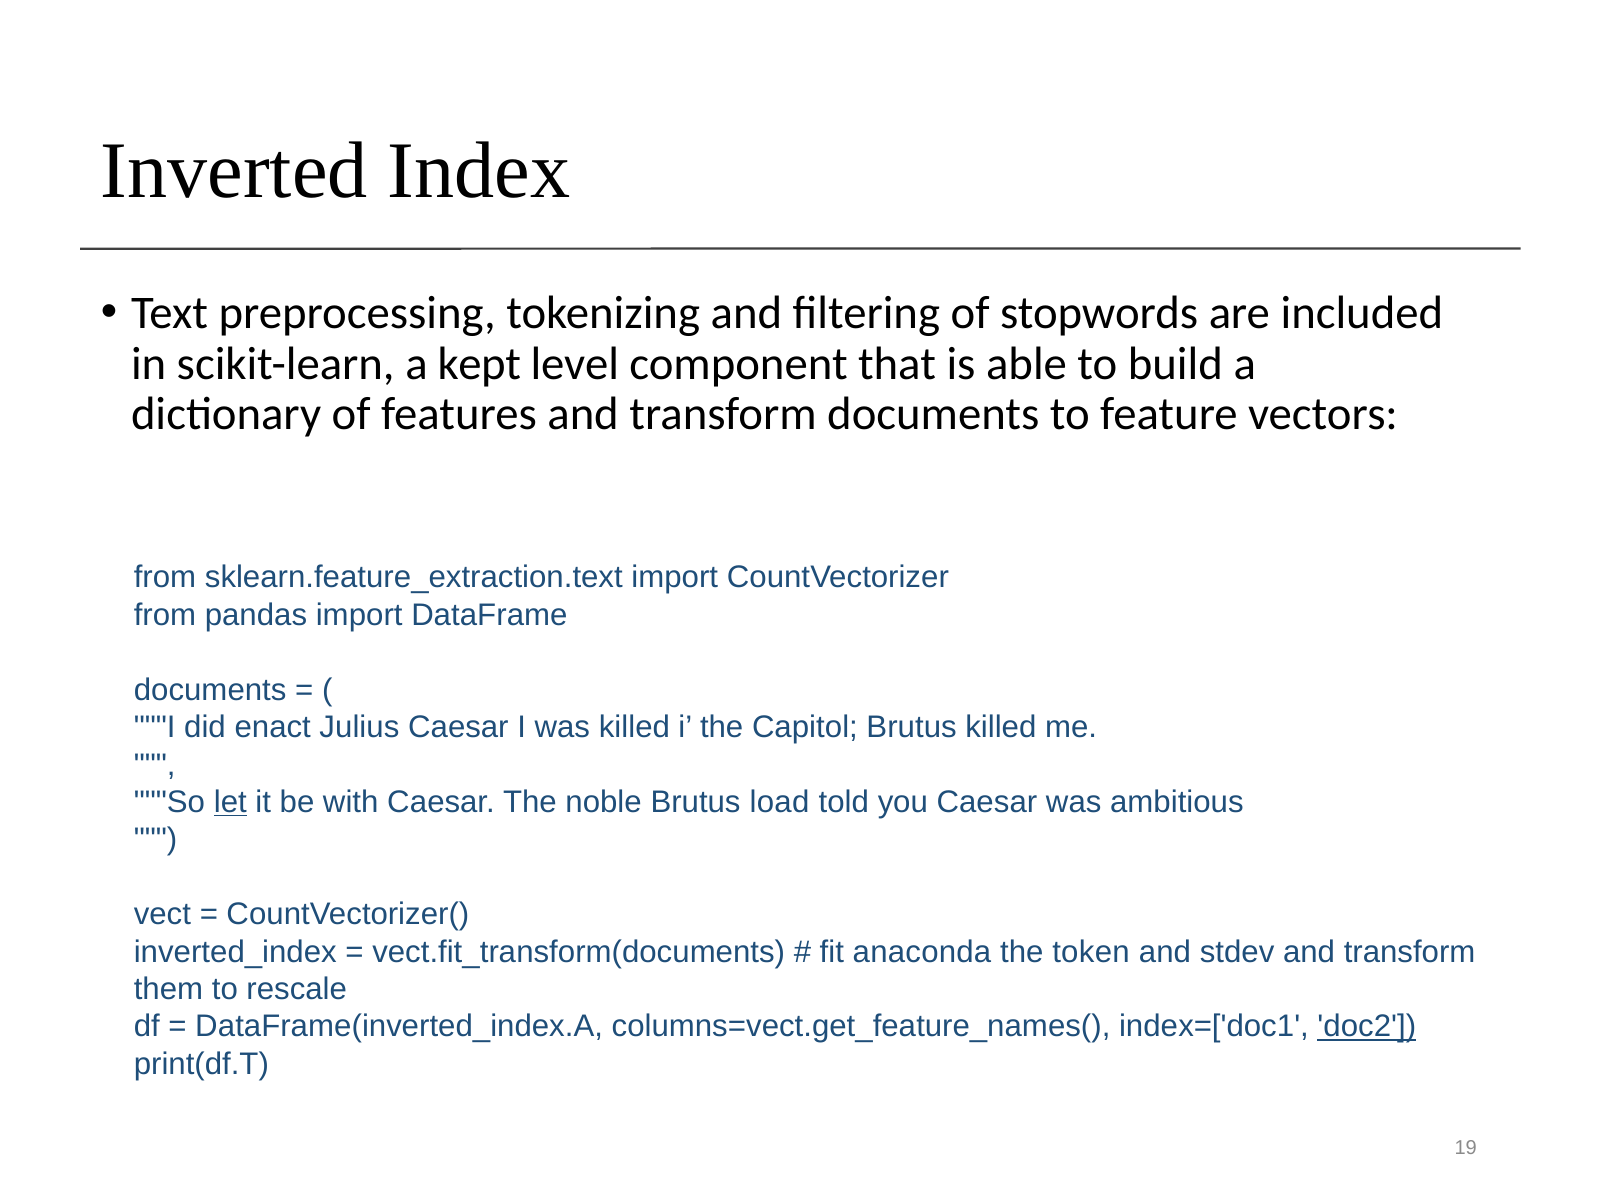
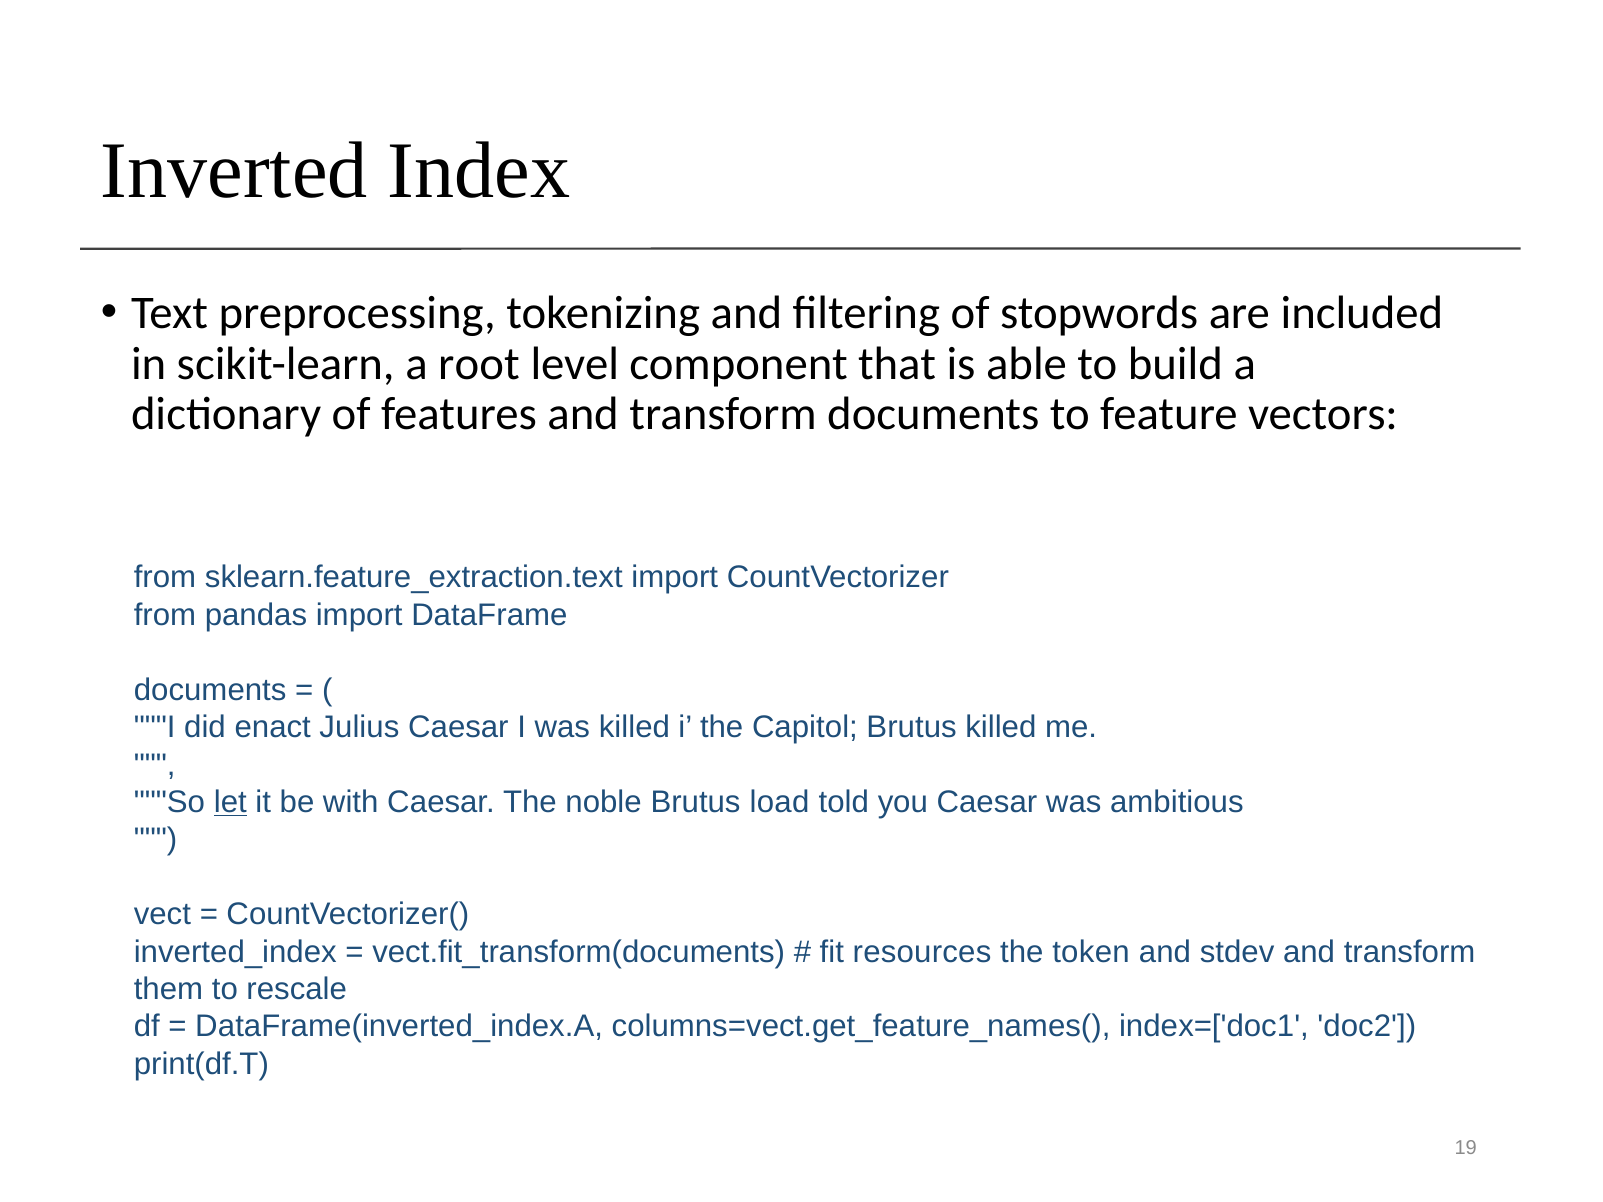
kept: kept -> root (479, 364)
anaconda: anaconda -> resources (922, 952)
doc2 underline: present -> none (1367, 1027)
